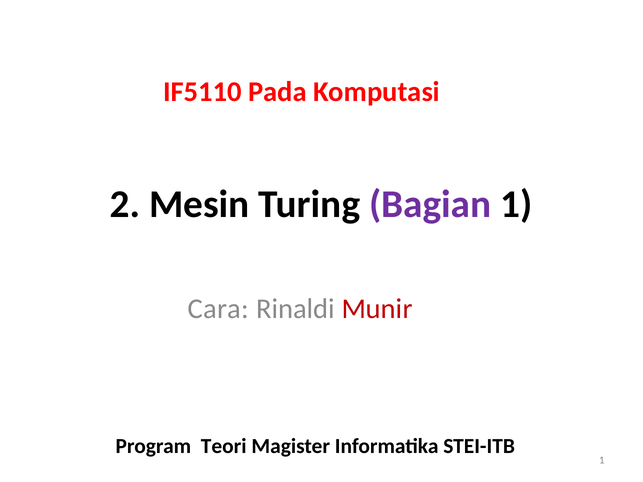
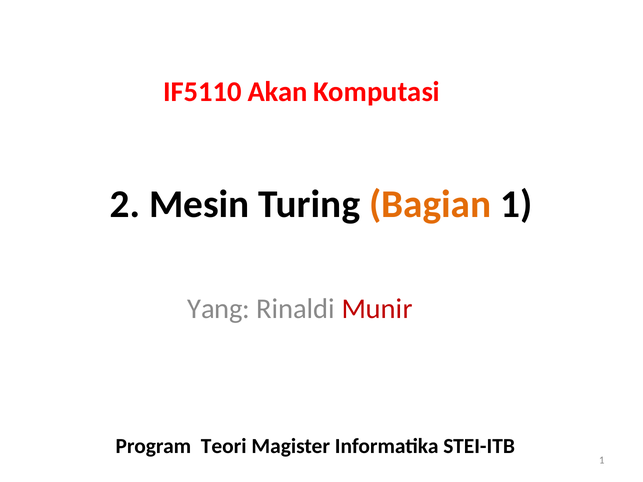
Pada: Pada -> Akan (278, 92)
Bagian colour: purple -> orange (430, 204)
Cara: Cara -> Yang (219, 309)
